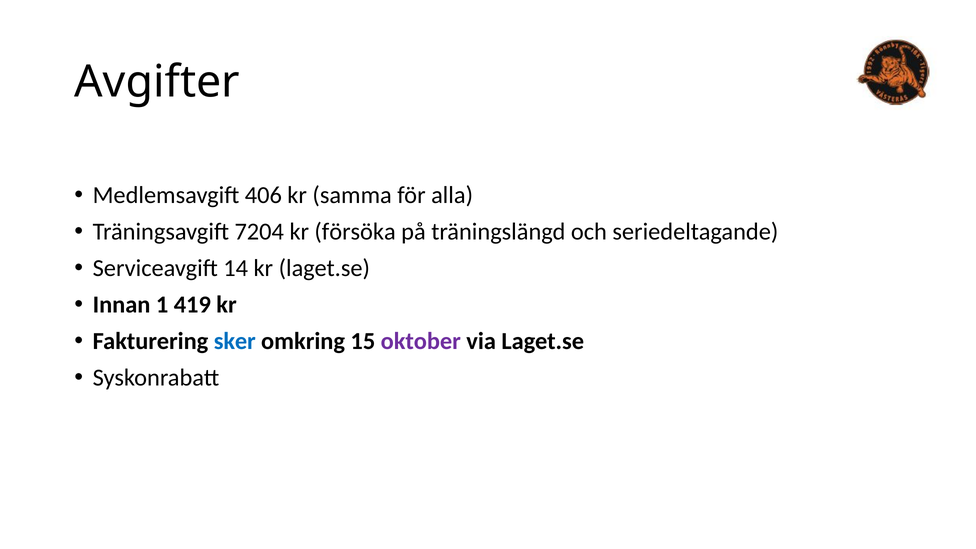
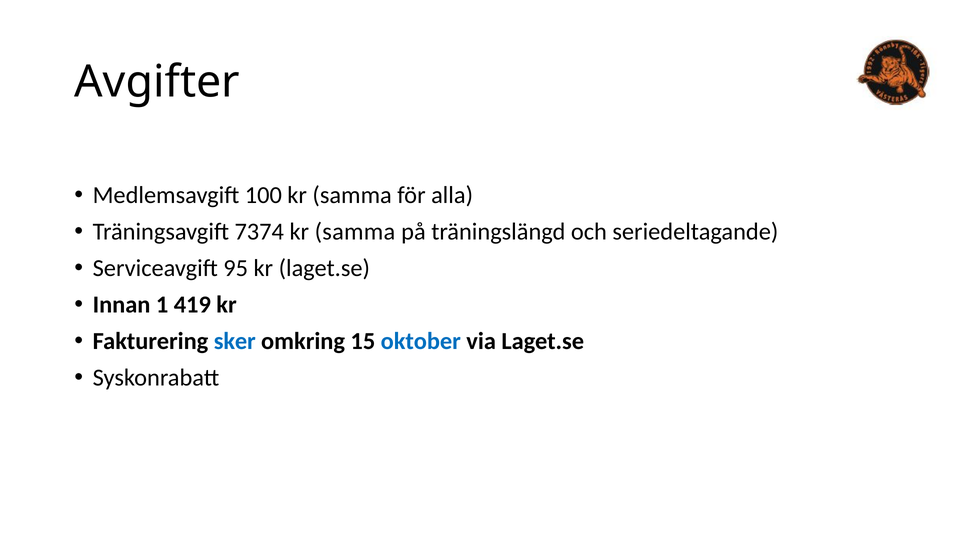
406: 406 -> 100 (263, 195)
7204: 7204 -> 7374 (259, 231)
försöka: försöka -> samma (355, 231)
14: 14 -> 95 (236, 268)
oktober colour: purple -> blue (421, 341)
